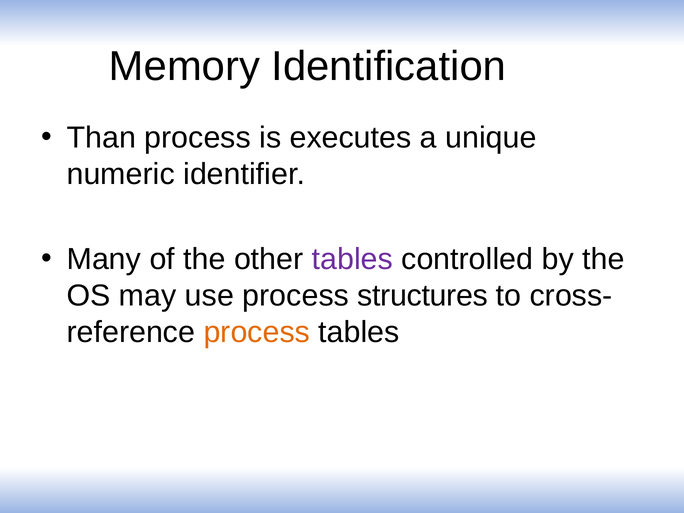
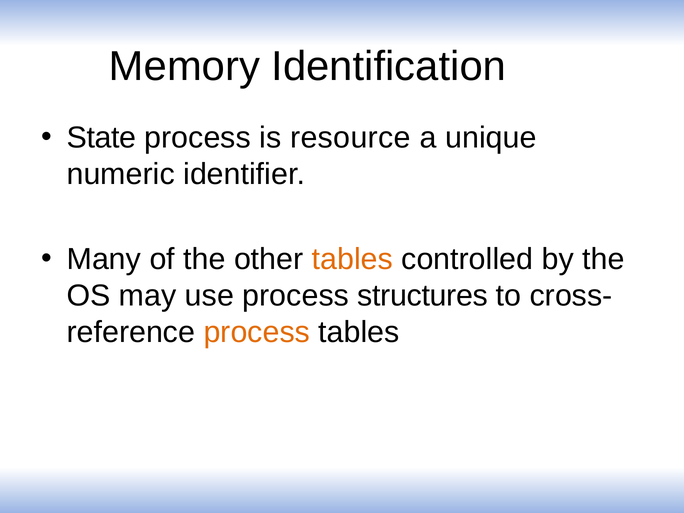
Than: Than -> State (101, 138)
executes: executes -> resource (350, 138)
tables colour: purple -> orange (352, 259)
